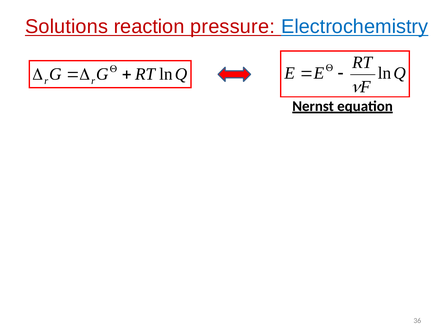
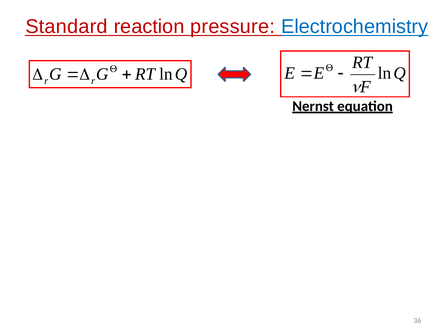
Solutions: Solutions -> Standard (67, 27)
